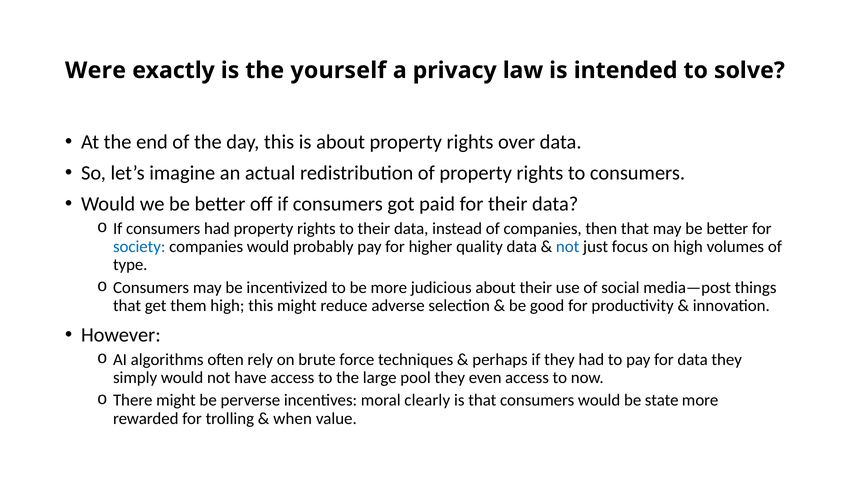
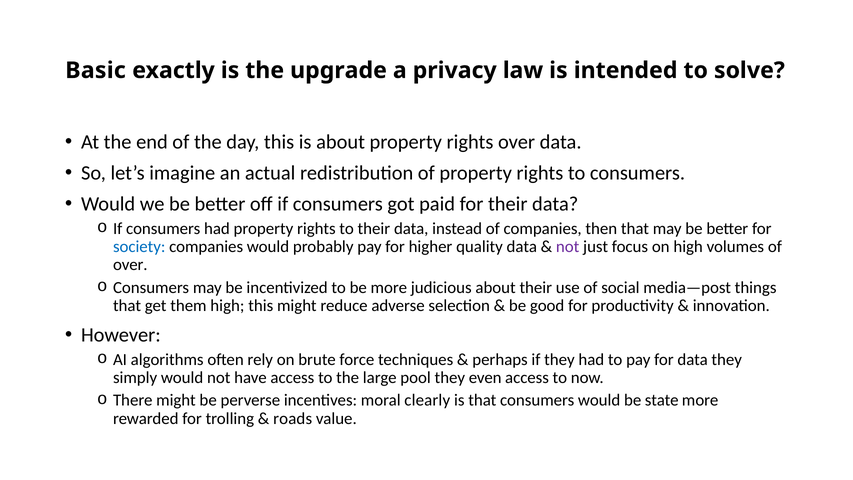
Were: Were -> Basic (95, 70)
yourself: yourself -> upgrade (338, 70)
not colour: blue -> purple (568, 247)
type: type -> over (130, 265)
when: when -> roads (293, 418)
